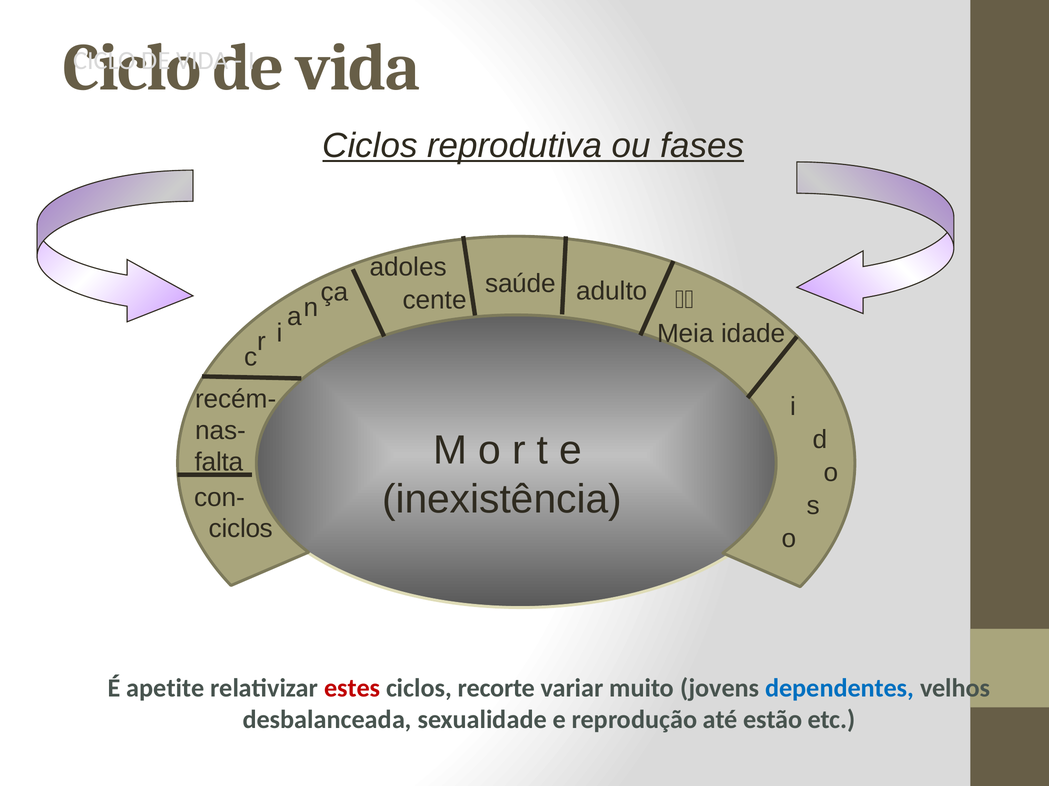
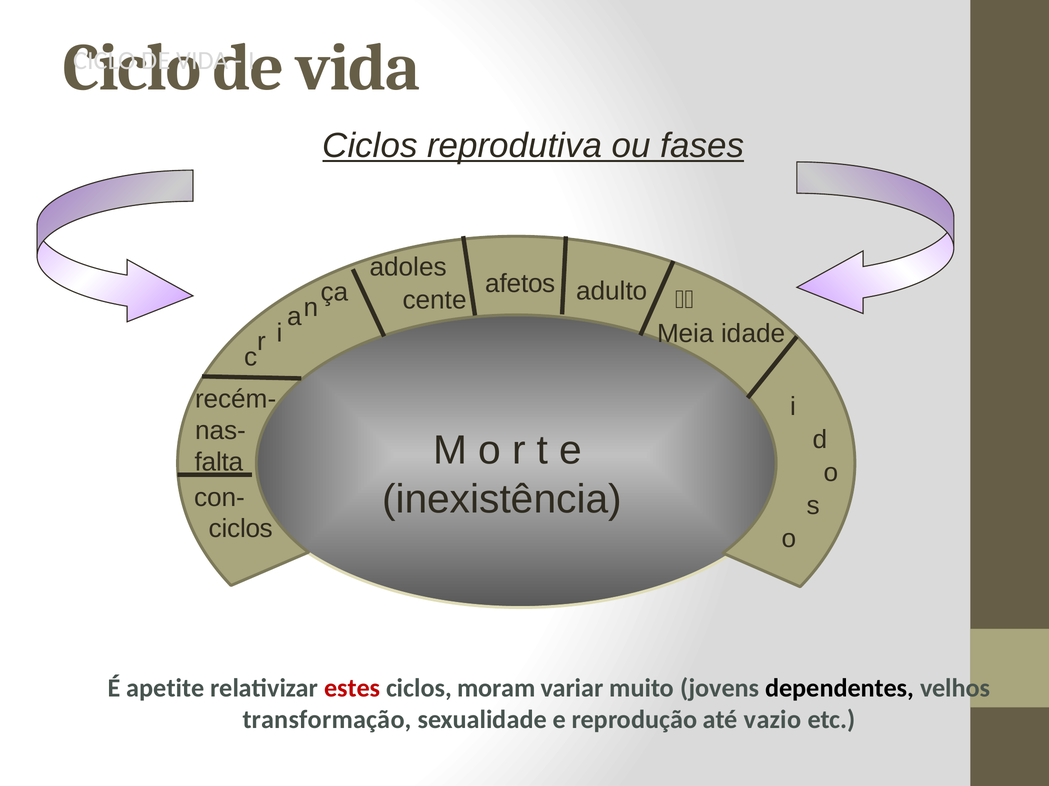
saúde: saúde -> afetos (520, 284)
recorte: recorte -> moram (496, 689)
dependentes colour: blue -> black (840, 689)
desbalanceada: desbalanceada -> transformação (327, 720)
estão: estão -> vazio (773, 720)
